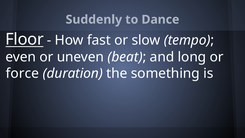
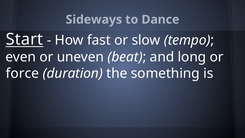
Suddenly: Suddenly -> Sideways (94, 20)
Floor: Floor -> Start (24, 39)
